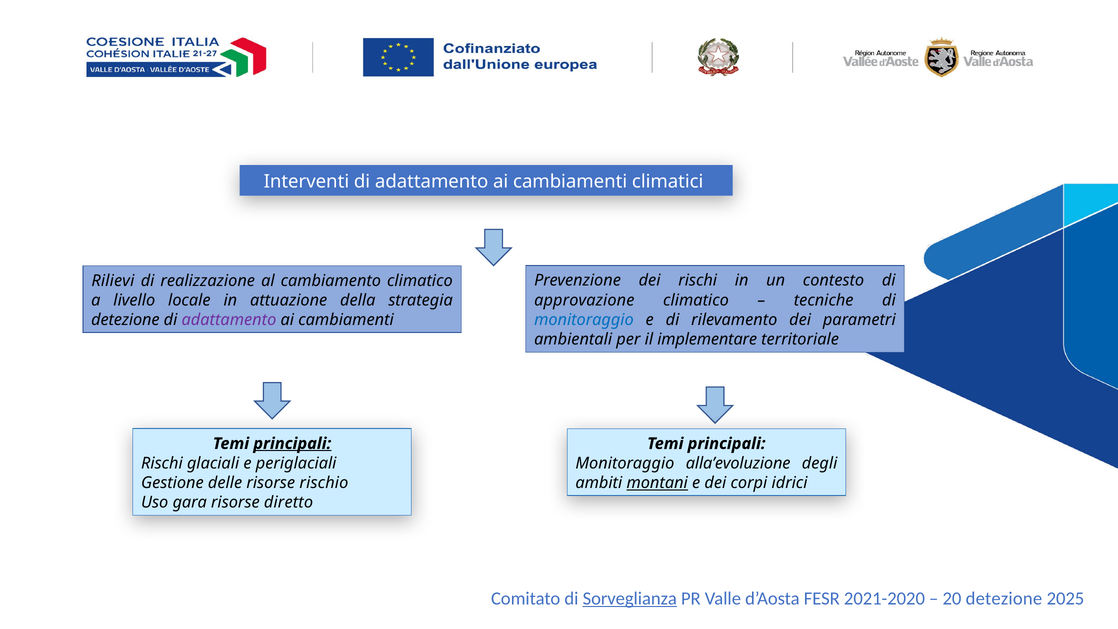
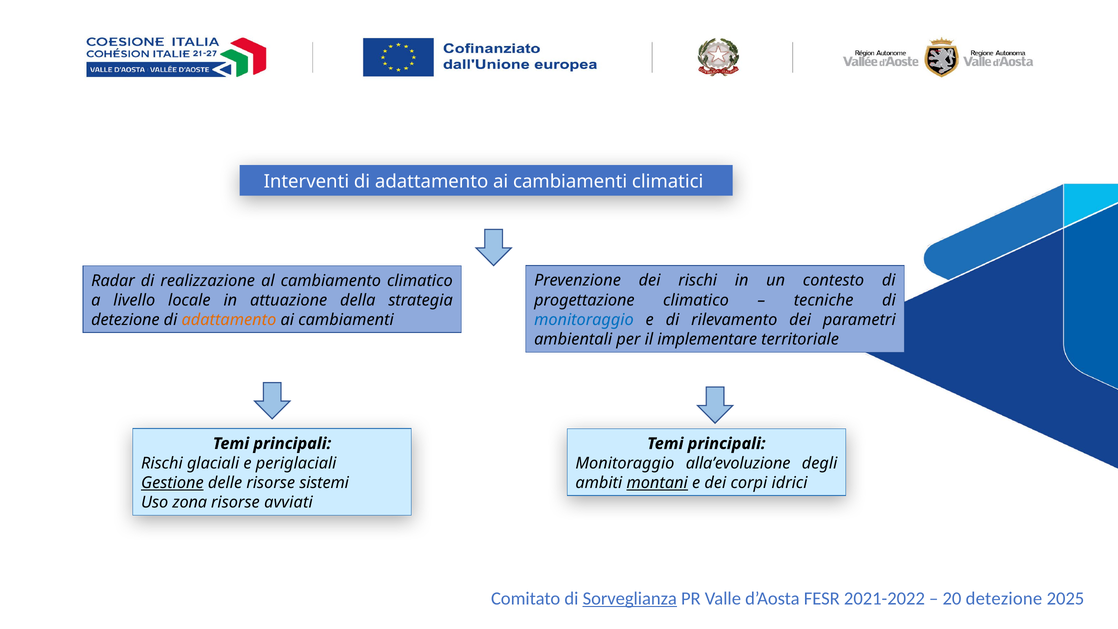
Rilievi: Rilievi -> Radar (113, 281)
approvazione: approvazione -> progettazione (584, 300)
adattamento colour: purple -> orange (229, 320)
principali underline: present -> none (292, 444)
Gestione underline: none -> present (172, 483)
rischio: rischio -> sistemi (324, 483)
gara: gara -> zona (190, 502)
diretto: diretto -> avviati (289, 502)
2021-2020: 2021-2020 -> 2021-2022 (884, 598)
